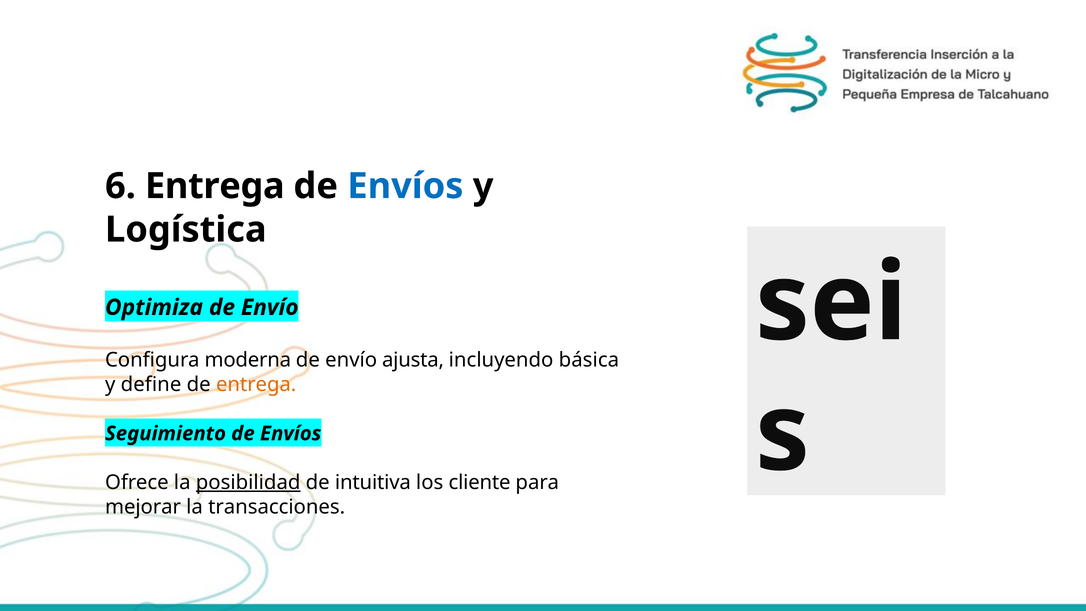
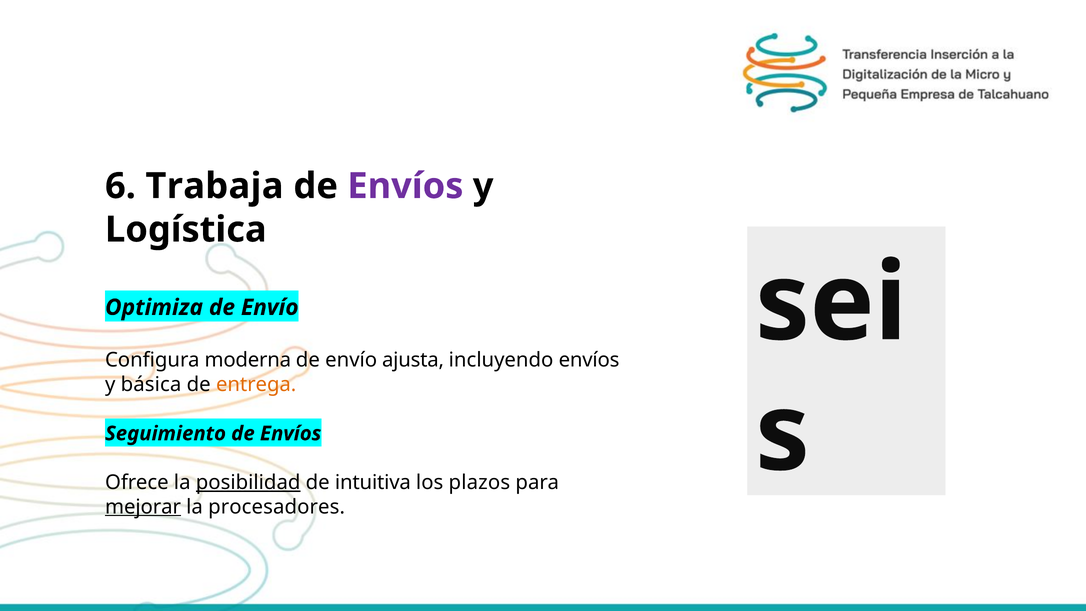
6 Entrega: Entrega -> Trabaja (214, 186)
Envíos colour: blue -> purple (405, 186)
incluyendo básica: básica -> envíos (589, 360)
define: define -> básica (151, 385)
cliente: cliente -> plazos (479, 482)
mejorar underline: none -> present (143, 507)
transacciones: transacciones -> procesadores (277, 507)
